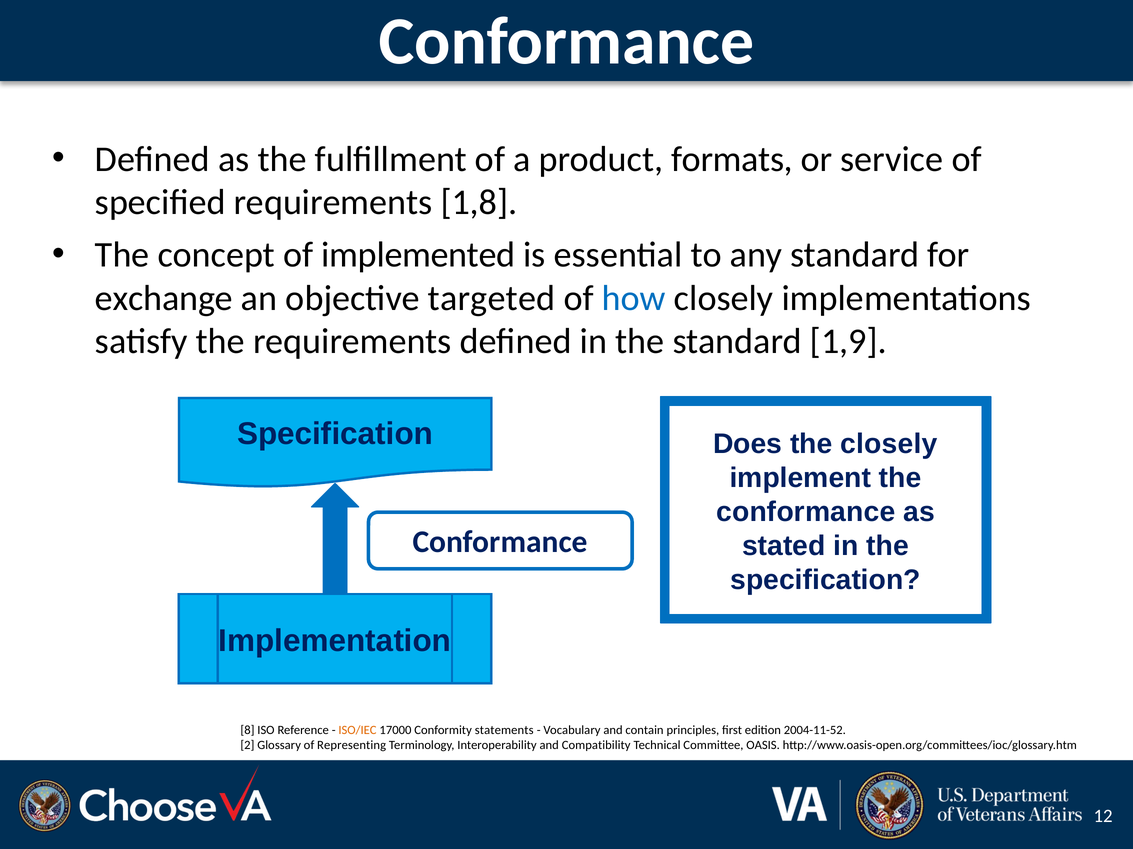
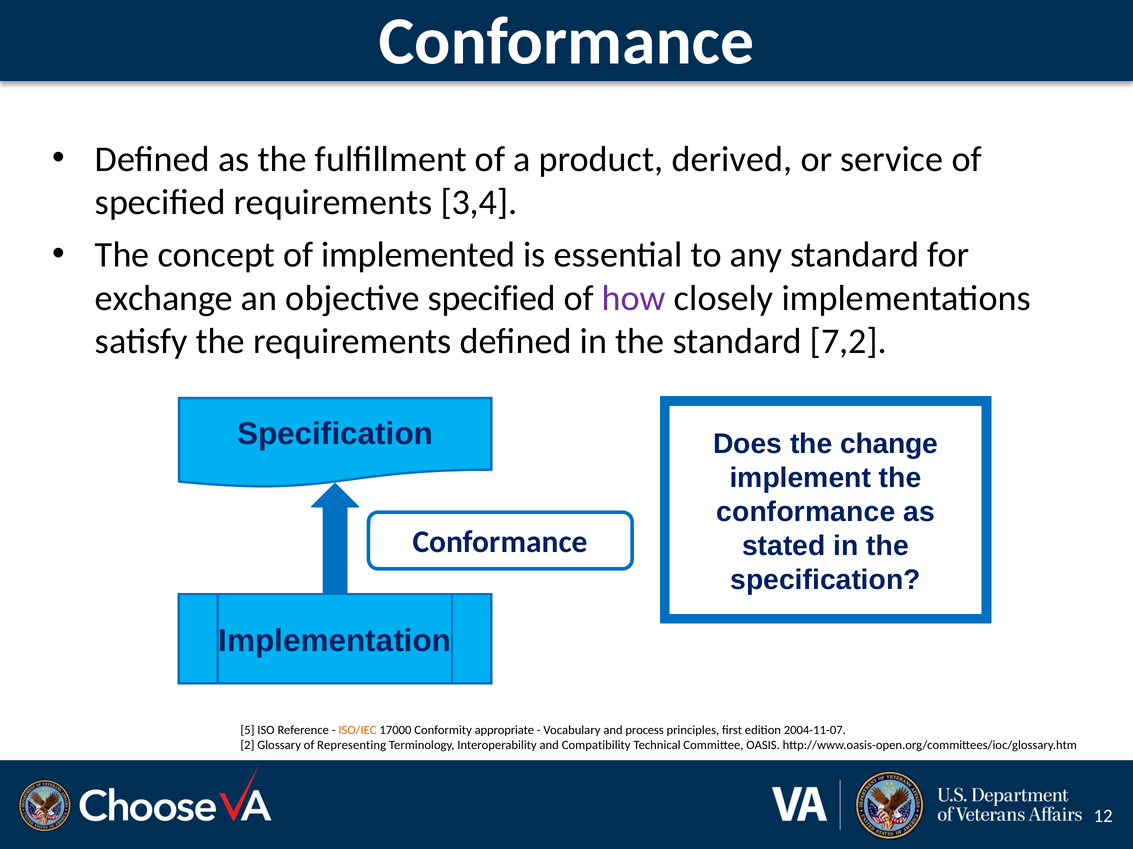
formats: formats -> derived (732, 159)
1,8: 1,8 -> 3,4 (479, 203)
objective targeted: targeted -> specified (492, 298)
how colour: blue -> purple (634, 298)
1,9: 1,9 -> 7,2 (848, 342)
the closely: closely -> change (889, 444)
8: 8 -> 5 (247, 731)
statements: statements -> appropriate (504, 731)
contain: contain -> process (645, 731)
2004-11-52: 2004-11-52 -> 2004-11-07 (815, 731)
